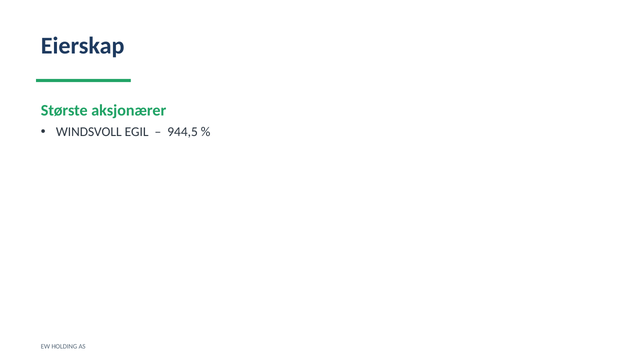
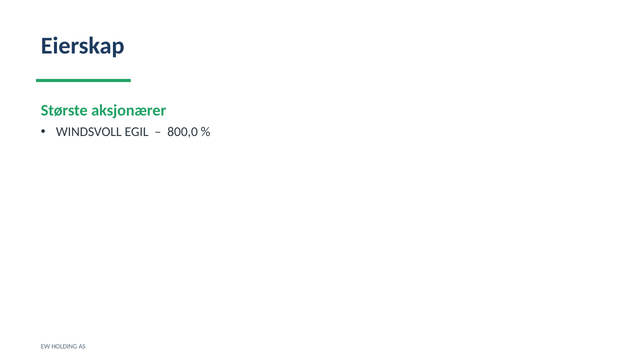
944,5: 944,5 -> 800,0 (183, 132)
